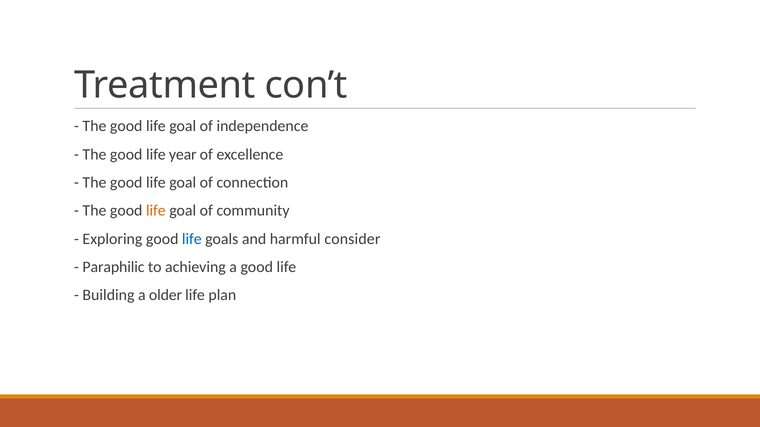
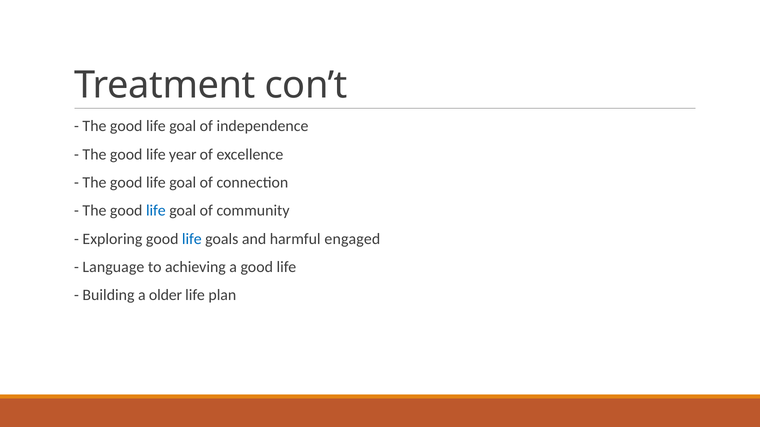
life colour: orange -> blue (156, 211)
consider: consider -> engaged (352, 239)
Paraphilic: Paraphilic -> Language (113, 267)
